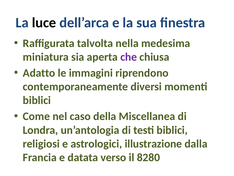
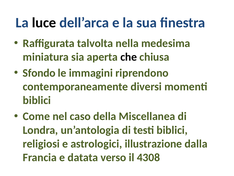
che colour: purple -> black (129, 57)
Adatto: Adatto -> Sfondo (39, 73)
8280: 8280 -> 4308 (148, 157)
